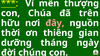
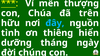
đây colour: pink -> light blue (55, 23)
thời: thời -> tình (10, 33)
gian: gian -> hiển (89, 33)
